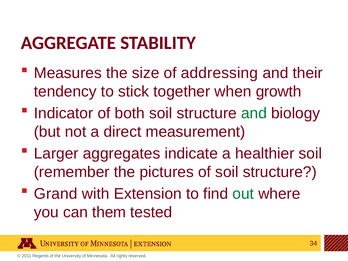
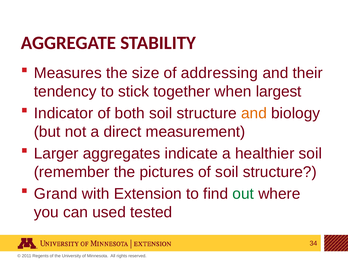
growth: growth -> largest (279, 92)
and colour: green -> orange (254, 113)
them: them -> used (109, 212)
